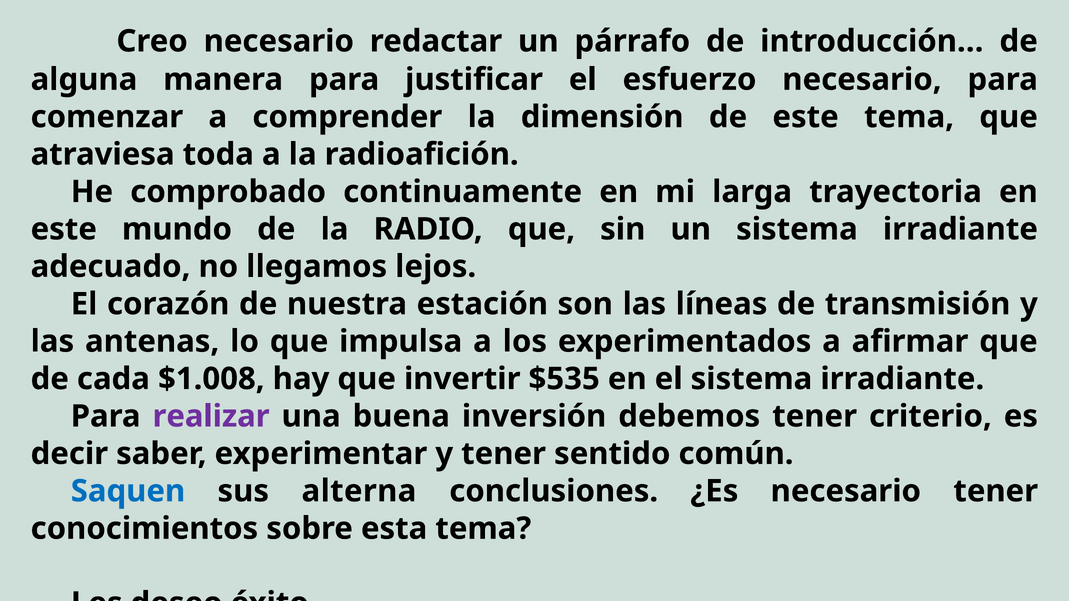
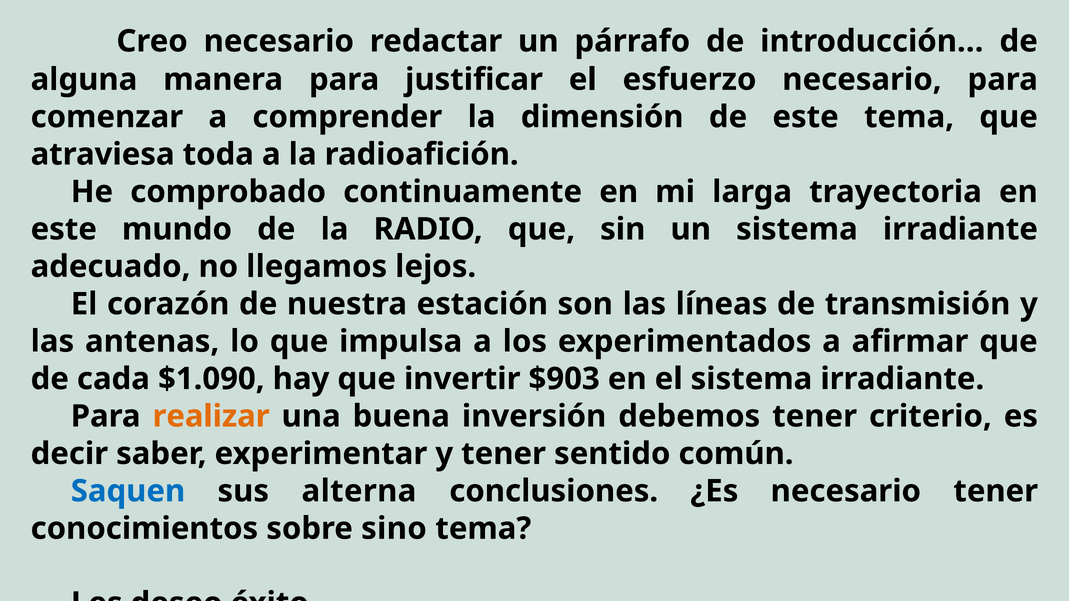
$1.008: $1.008 -> $1.090 (211, 379)
$535: $535 -> $903 (564, 379)
realizar colour: purple -> orange (211, 416)
esta: esta -> sino (394, 529)
